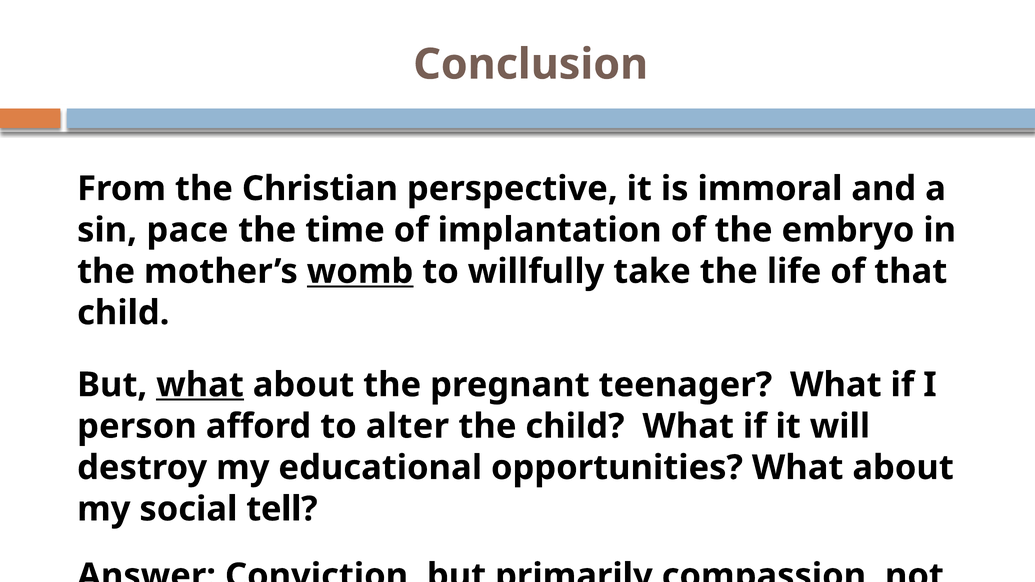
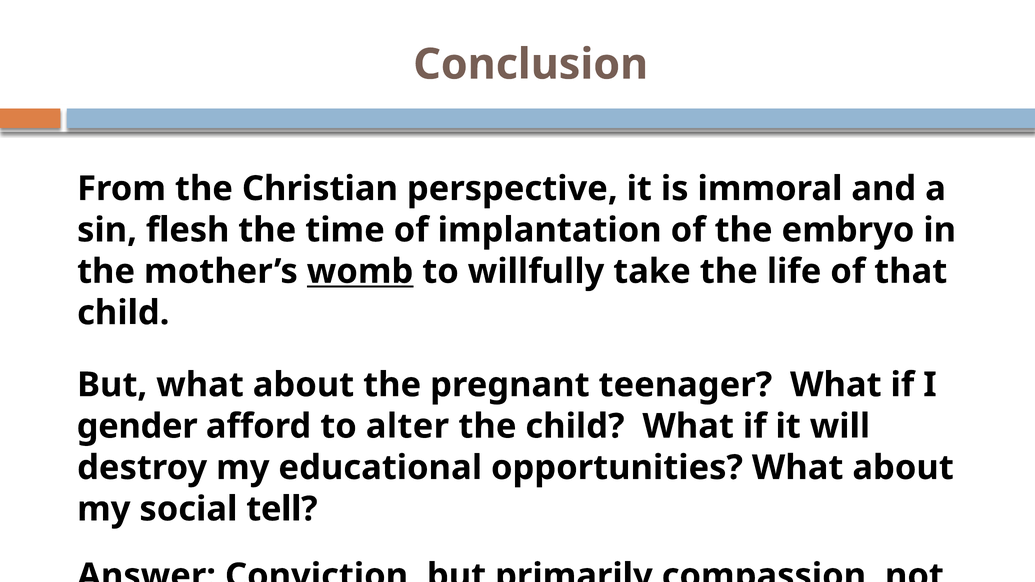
pace: pace -> flesh (188, 230)
what underline: present -> none (200, 385)
person: person -> gender (137, 426)
